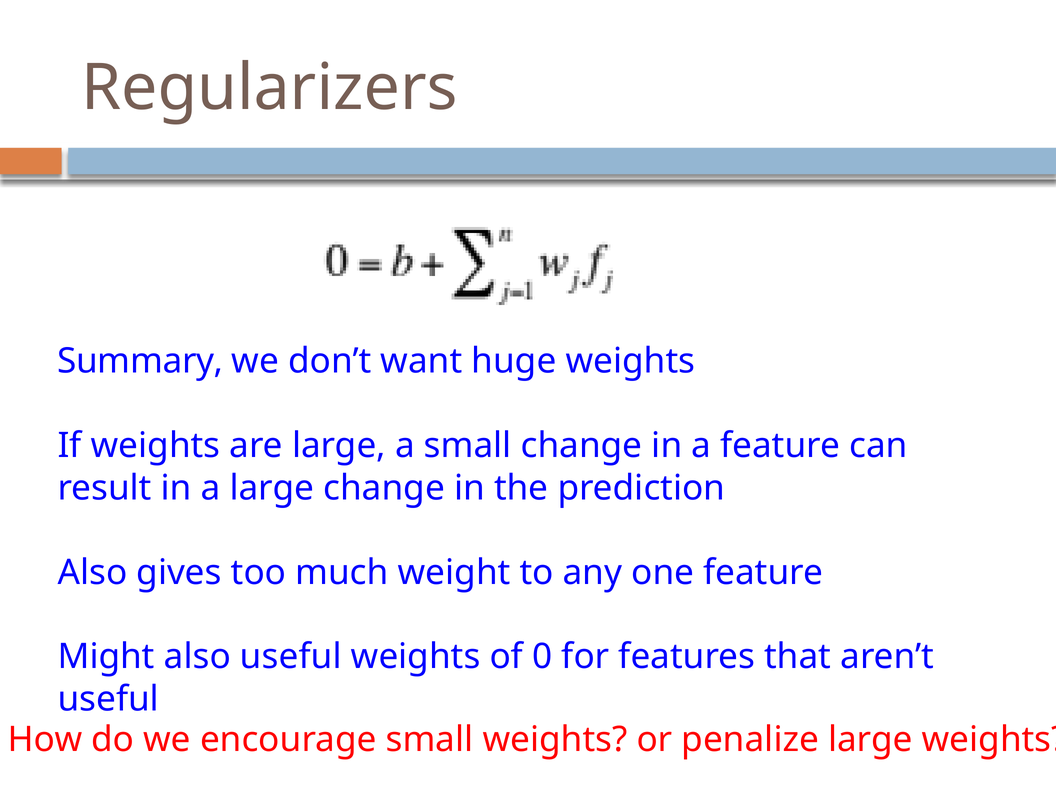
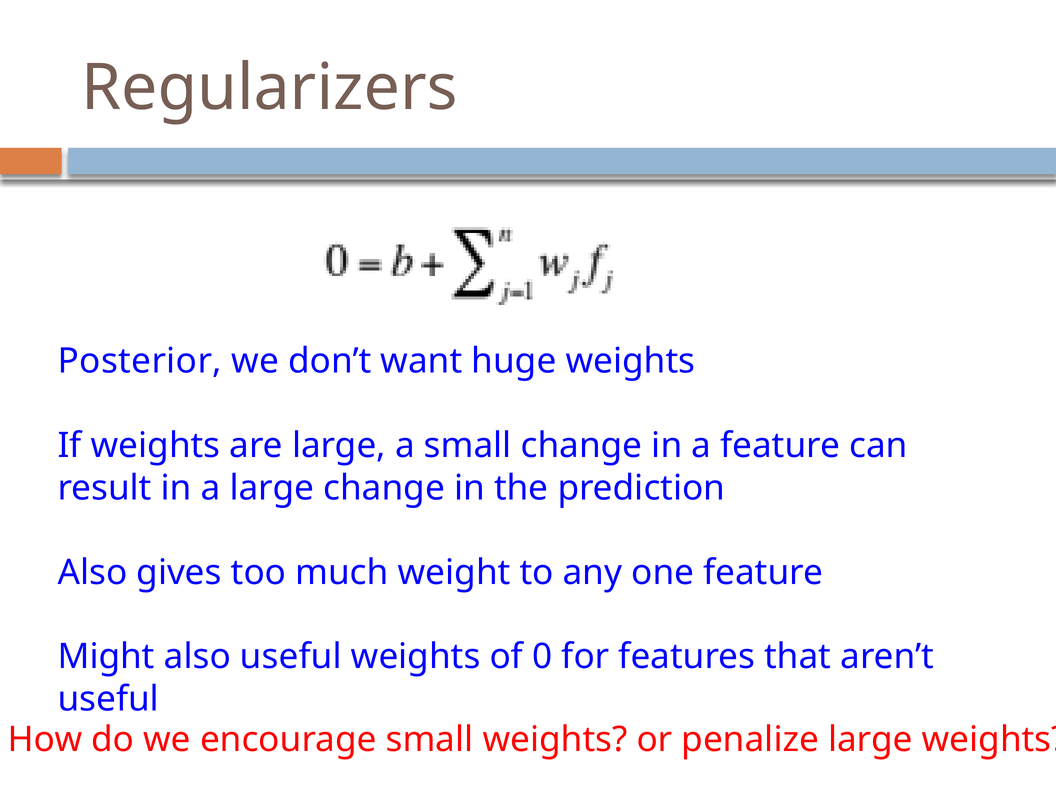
Summary: Summary -> Posterior (140, 361)
